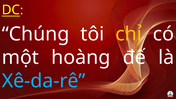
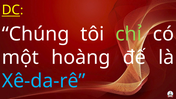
chỉ colour: yellow -> light green (129, 34)
